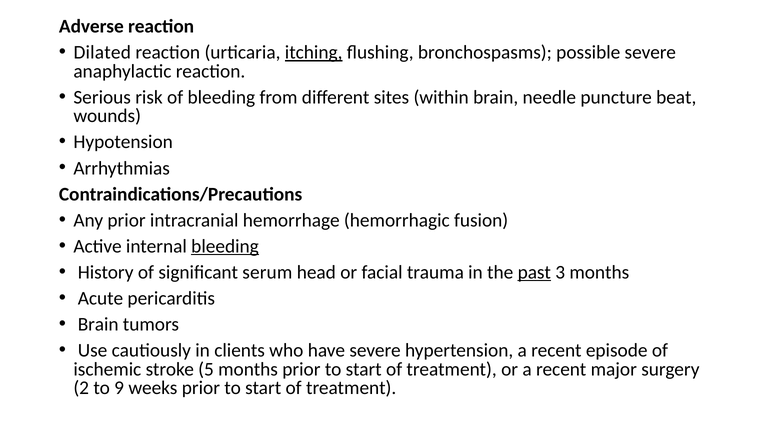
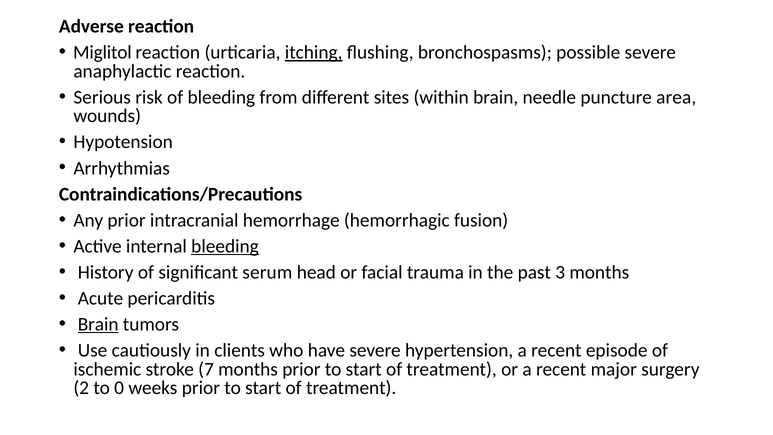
Dilated: Dilated -> Miglitol (102, 52)
beat: beat -> area (676, 97)
past underline: present -> none (534, 272)
Brain underline: none -> present (98, 324)
5: 5 -> 7 (206, 369)
9: 9 -> 0 (119, 388)
